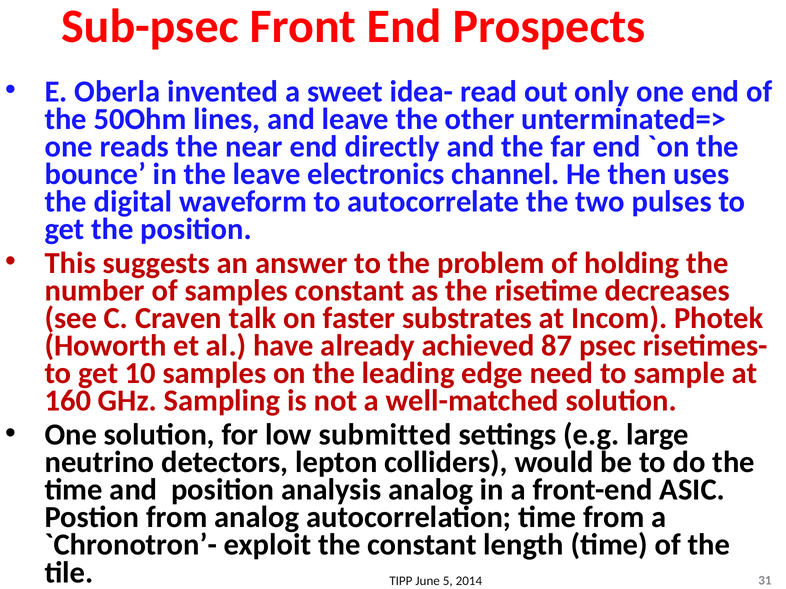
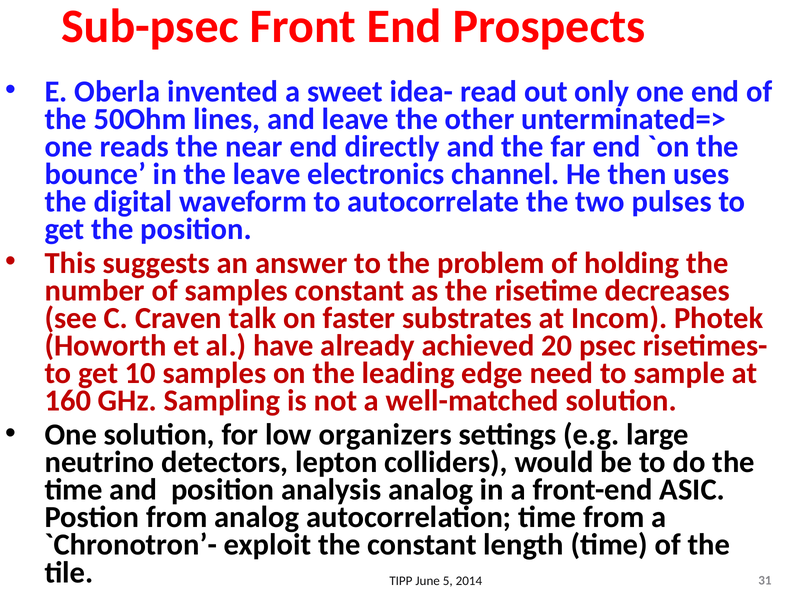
87: 87 -> 20 (557, 346)
submitted: submitted -> organizers (385, 435)
